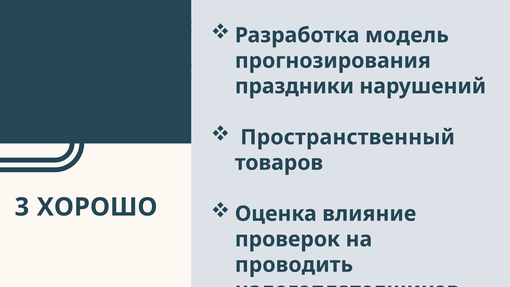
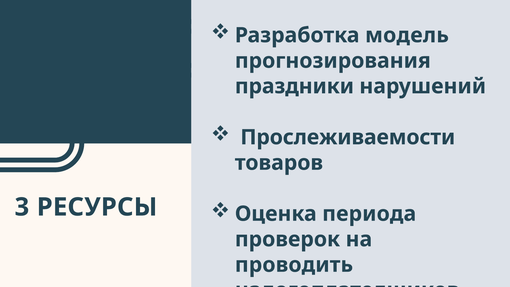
Пространственный: Пространственный -> Прослеживаемости (348, 137)
влияние: влияние -> периода (369, 214)
ХОРОШО: ХОРОШО -> РЕСУРСЫ (97, 207)
